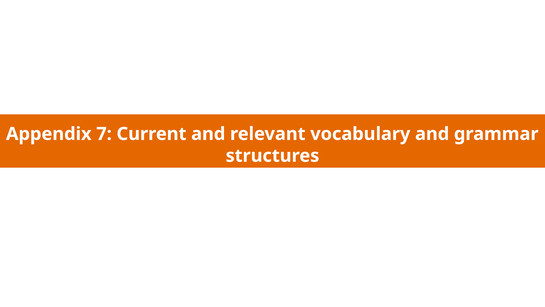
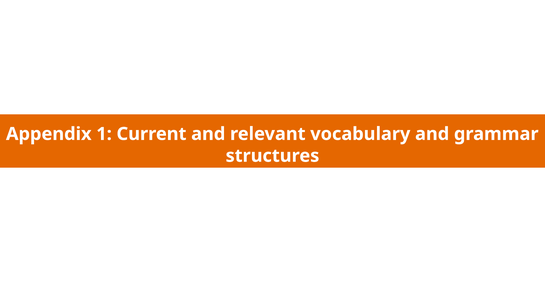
7: 7 -> 1 (104, 134)
